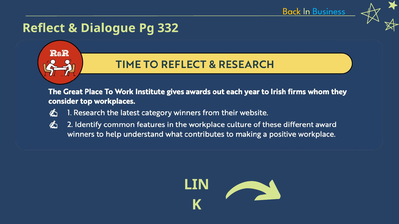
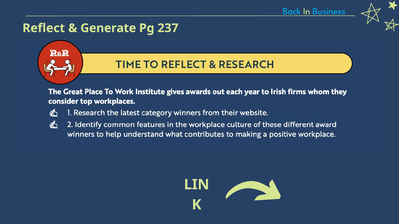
Back colour: yellow -> light blue (292, 11)
Dialogue: Dialogue -> Generate (108, 28)
332: 332 -> 237 (168, 28)
